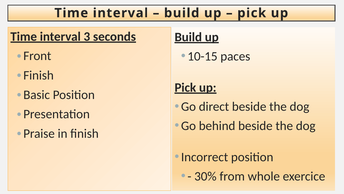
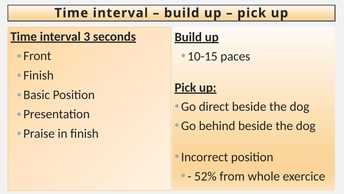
30%: 30% -> 52% (205, 176)
